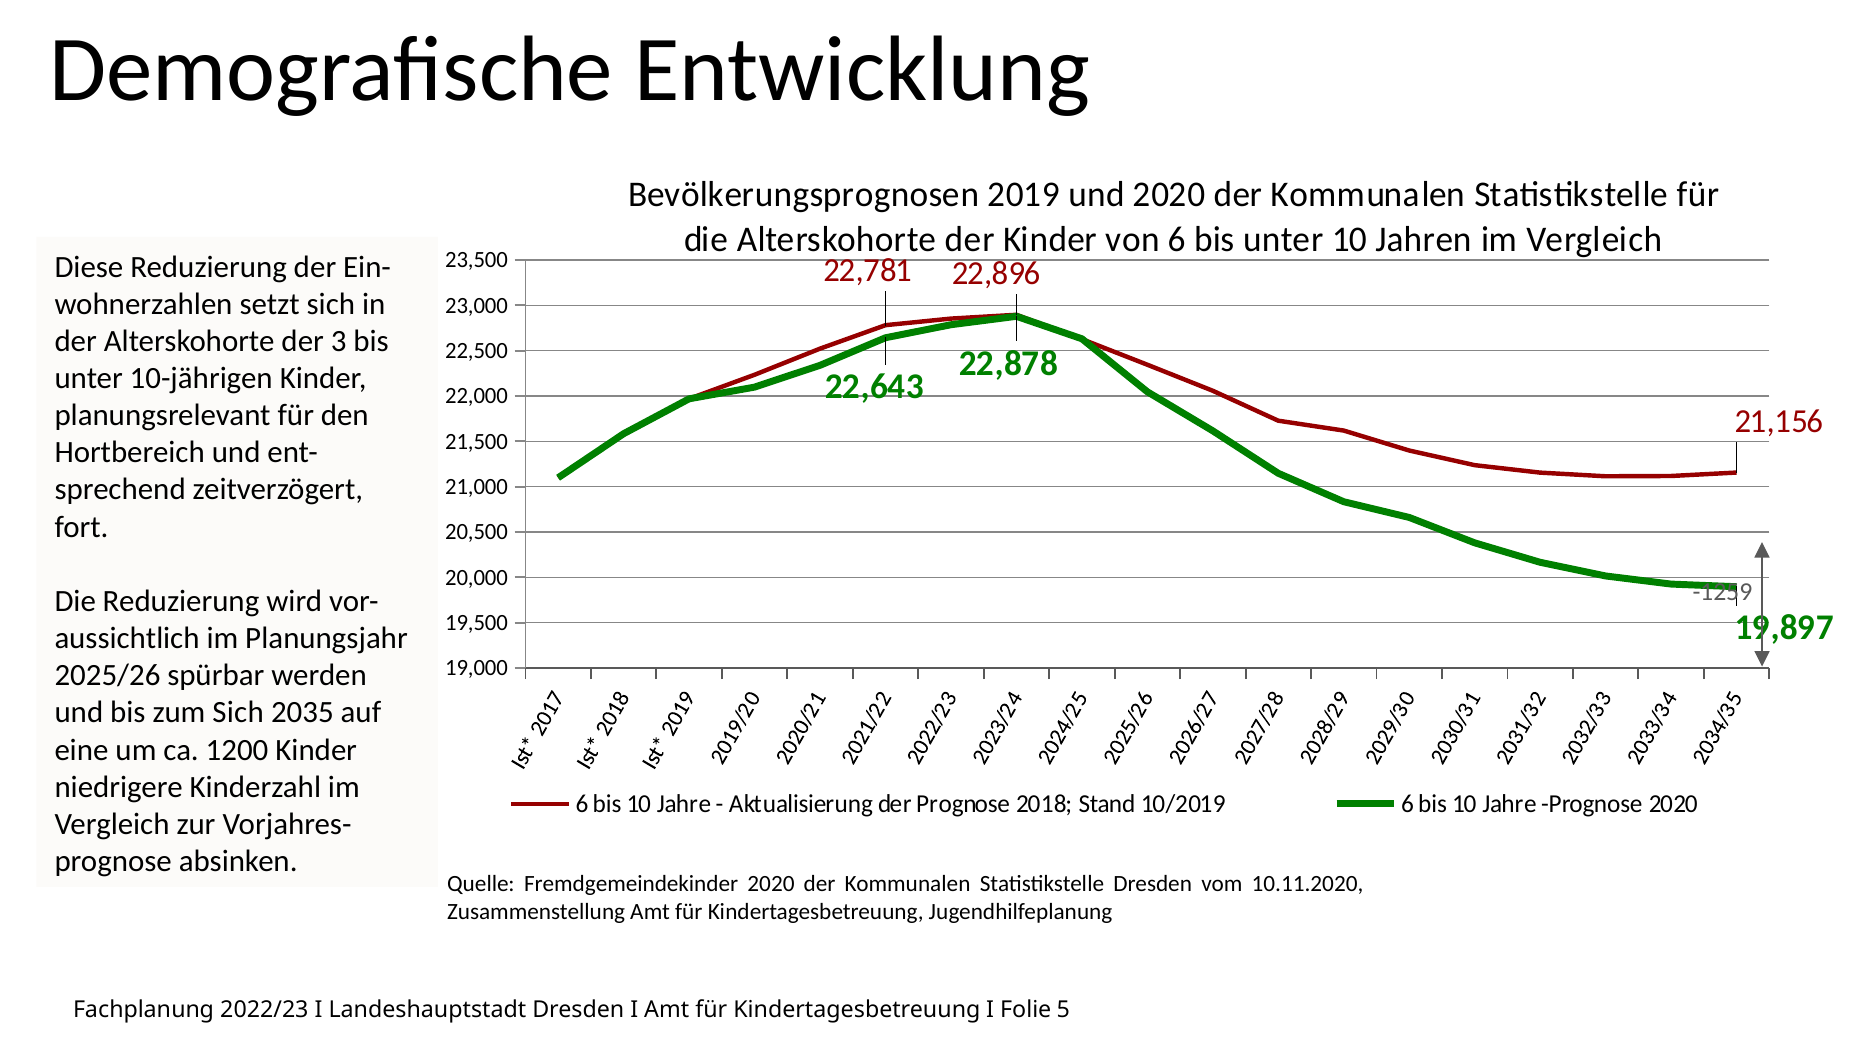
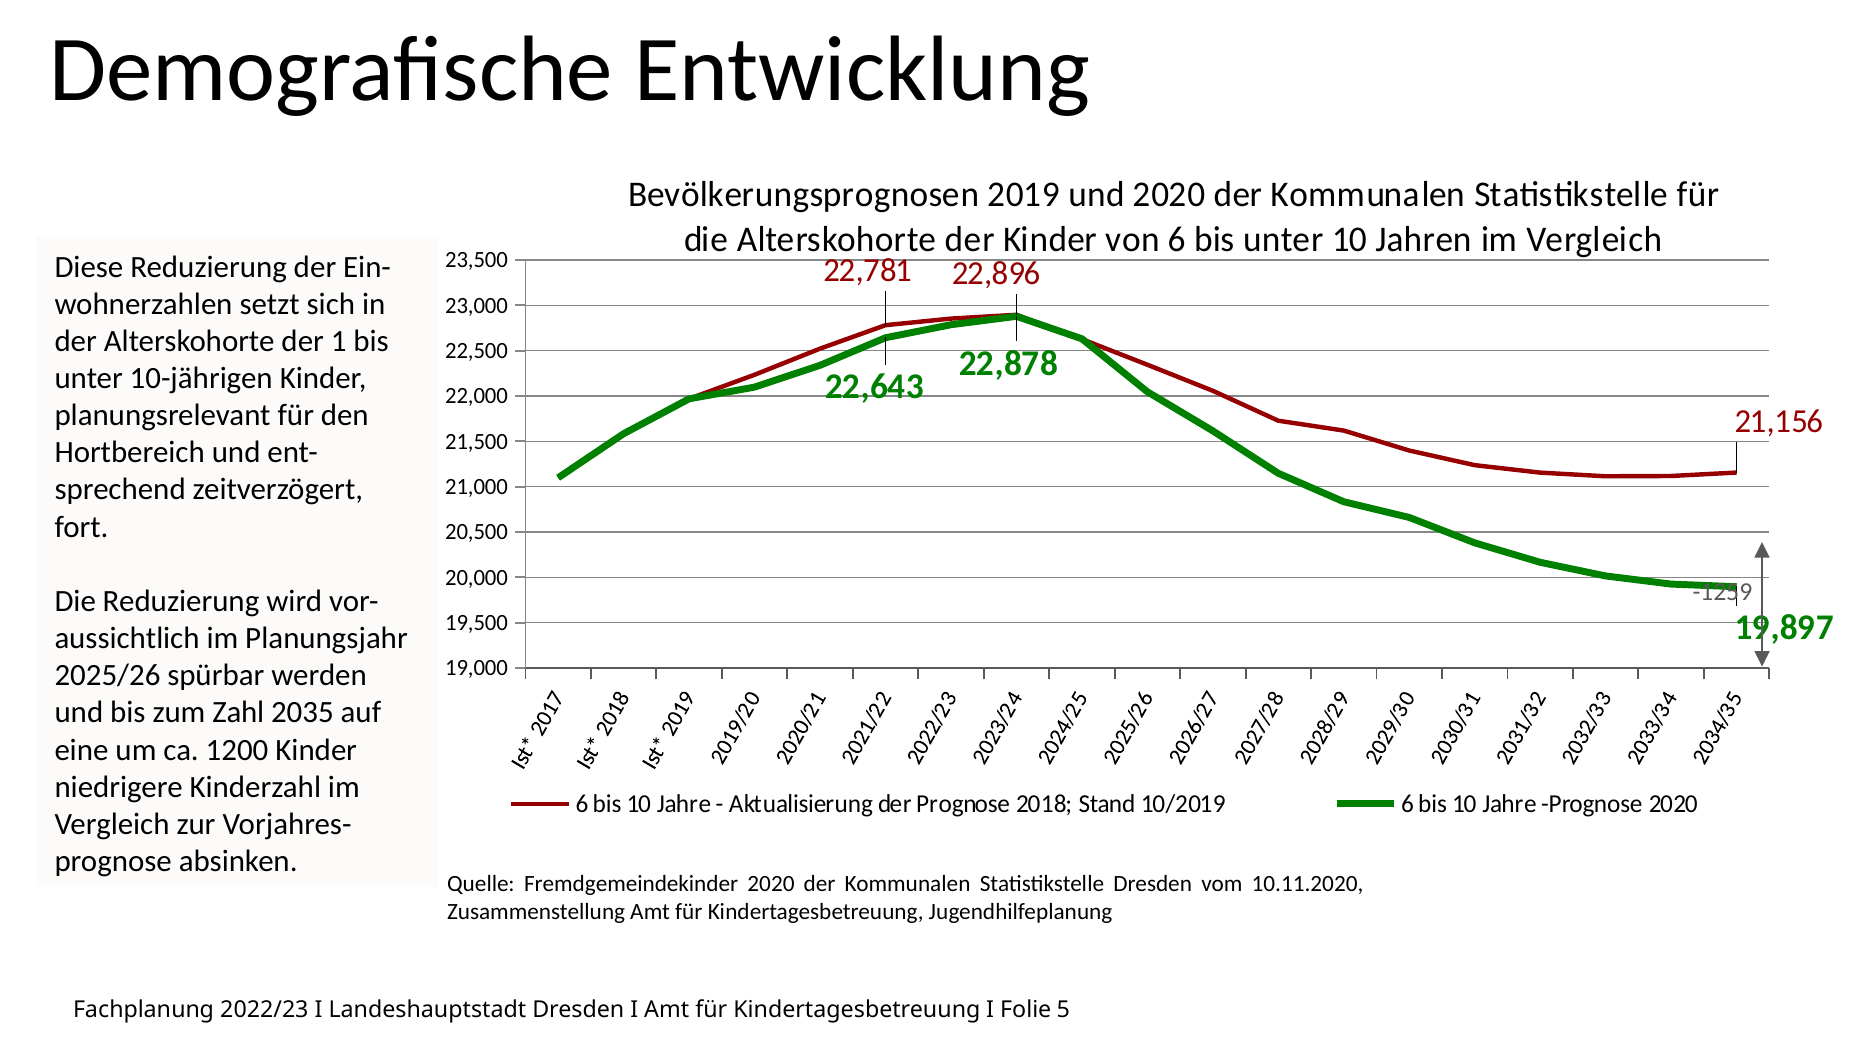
3: 3 -> 1 (339, 341)
zum Sich: Sich -> Zahl (238, 712)
